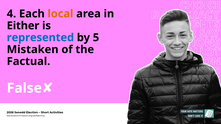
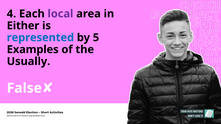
local colour: orange -> purple (60, 14)
Mistaken: Mistaken -> Examples (33, 50)
Factual: Factual -> Usually (29, 62)
